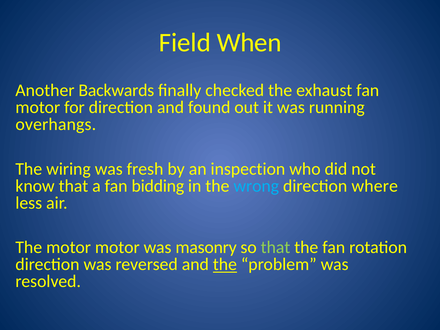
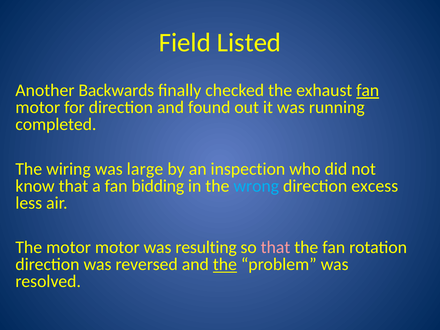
When: When -> Listed (249, 43)
fan underline: none -> present (368, 90)
overhangs: overhangs -> completed (56, 124)
fresh: fresh -> large (145, 169)
where: where -> excess (375, 186)
masonry: masonry -> resulting (206, 247)
that colour: light green -> pink (275, 247)
